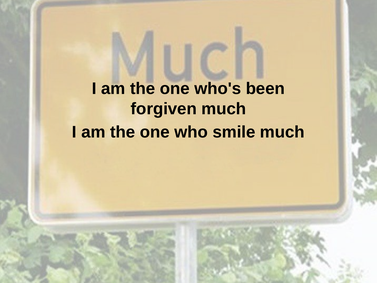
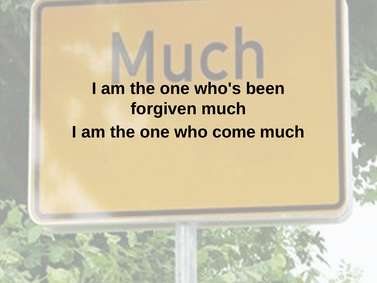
smile: smile -> come (234, 132)
